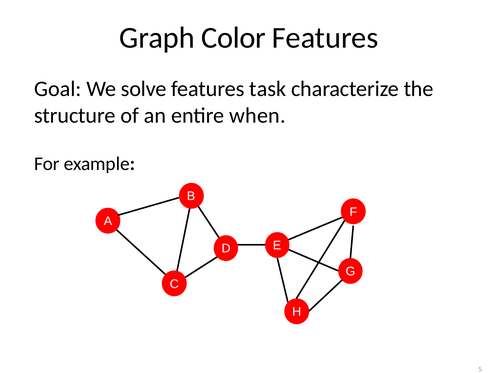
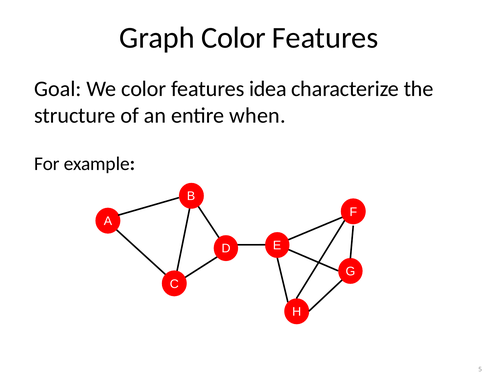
We solve: solve -> color (144, 89)
task: task -> idea (268, 89)
